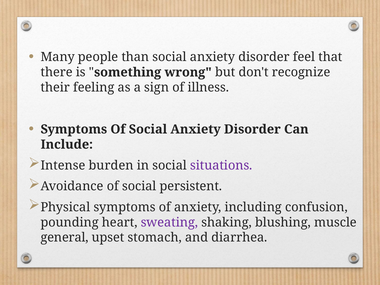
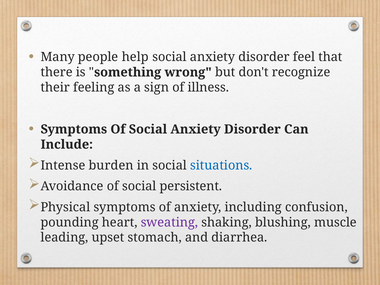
than: than -> help (135, 57)
situations colour: purple -> blue (221, 165)
general: general -> leading (64, 238)
